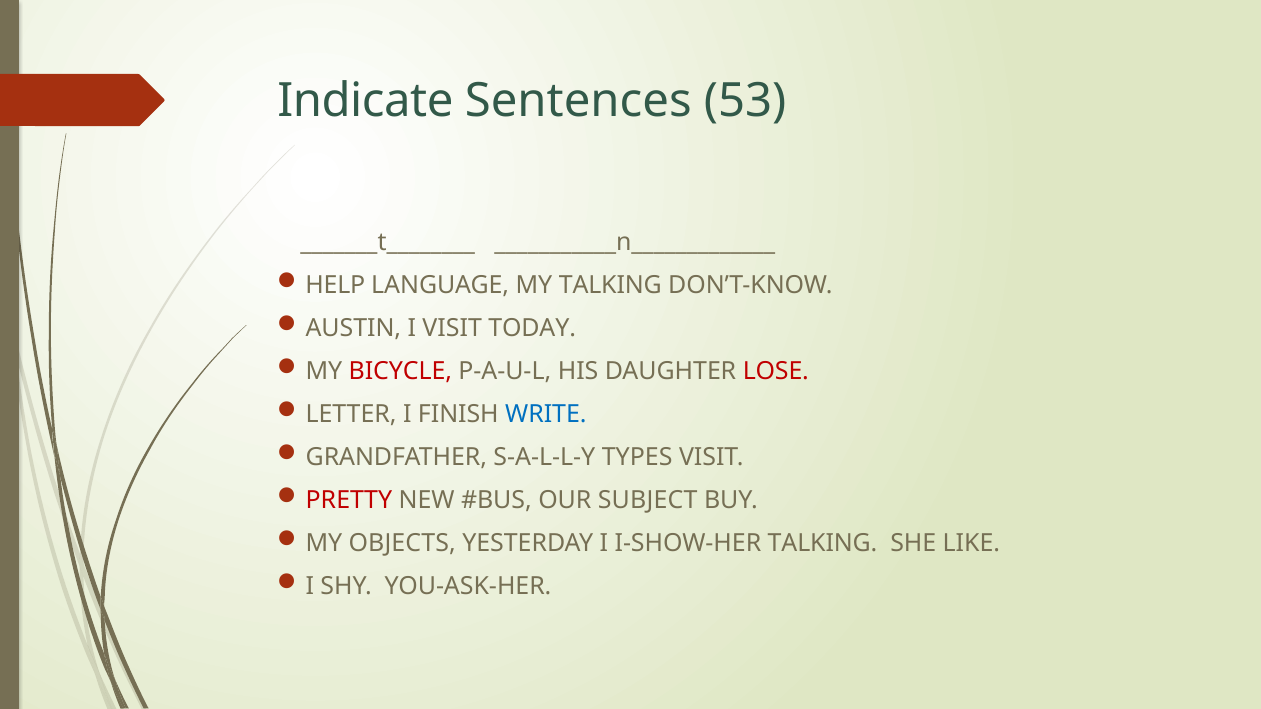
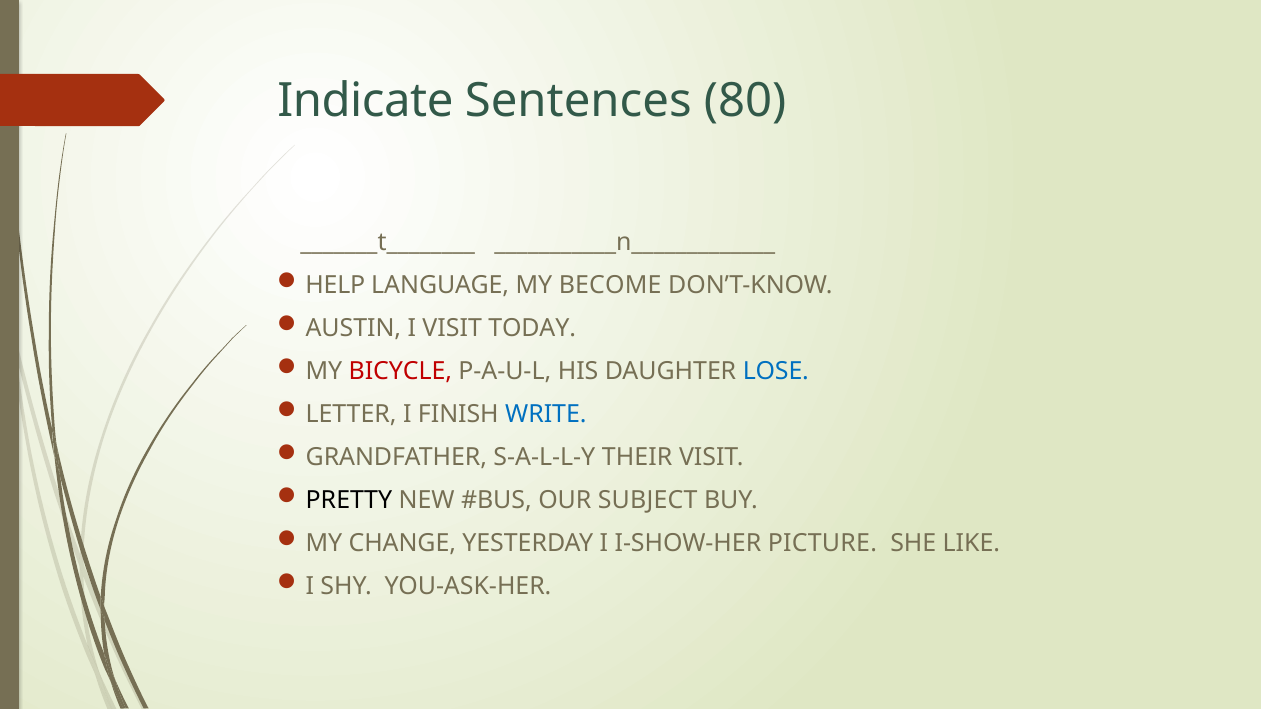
53: 53 -> 80 (745, 101)
MY TALKING: TALKING -> BECOME (610, 285)
LOSE colour: red -> blue (776, 371)
TYPES: TYPES -> THEIR (637, 458)
PRETTY colour: red -> black (349, 501)
OBJECTS: OBJECTS -> CHANGE (402, 544)
I-SHOW-HER TALKING: TALKING -> PICTURE (822, 544)
